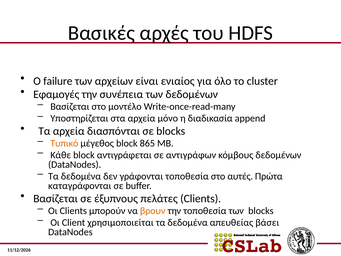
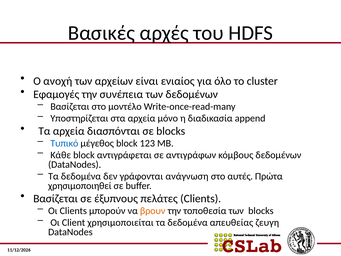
failure: failure -> ανοχή (58, 81)
Τυπικό colour: orange -> blue (64, 143)
865: 865 -> 123 (147, 143)
γράφονται τοποθεσία: τοποθεσία -> ανάγνωση (187, 176)
καταγράφονται: καταγράφονται -> χρησιμοποιηθεί (80, 186)
βάσει: βάσει -> ζευγη (267, 222)
